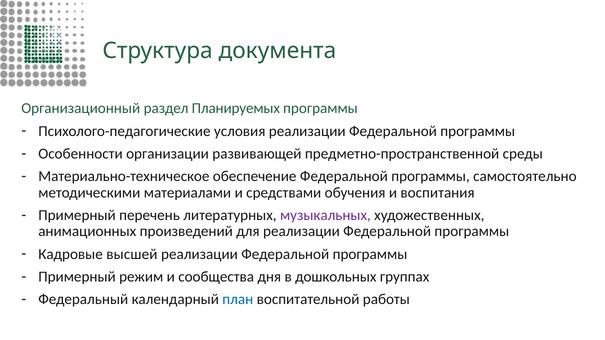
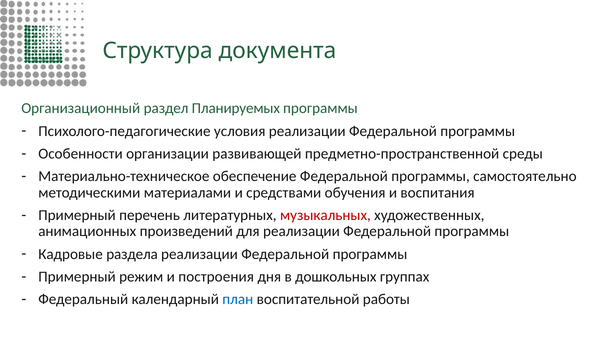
музыкальных colour: purple -> red (325, 215)
высшей: высшей -> раздела (132, 254)
сообщества: сообщества -> построения (216, 277)
